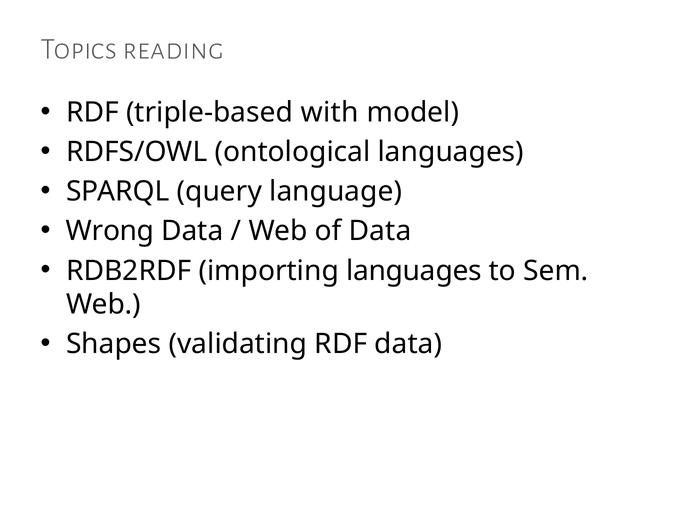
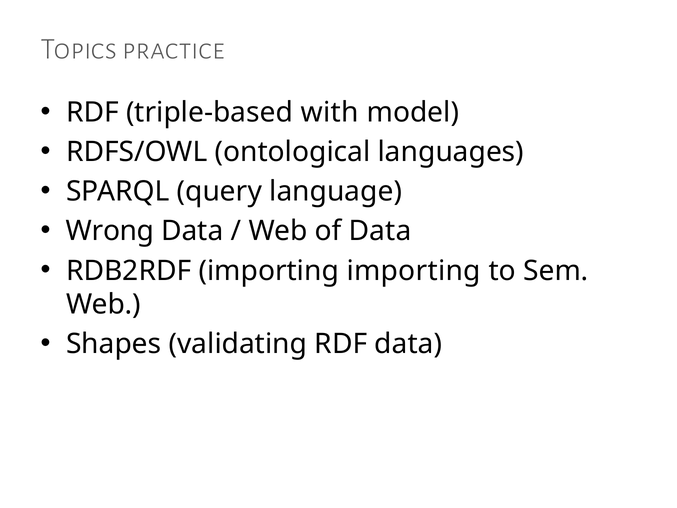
reading: reading -> practice (174, 49)
importing languages: languages -> importing (414, 271)
